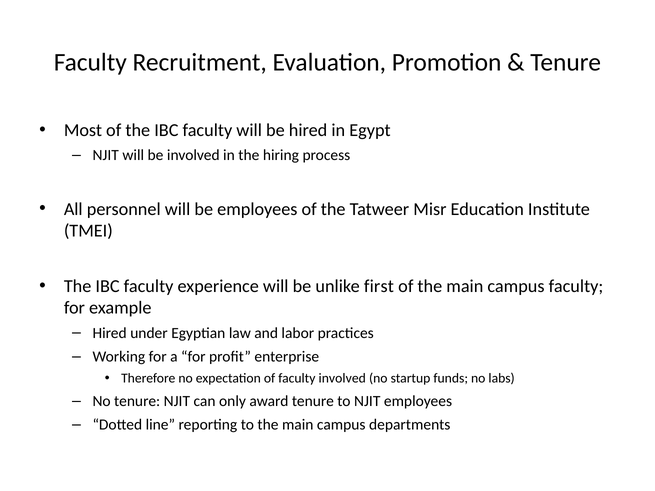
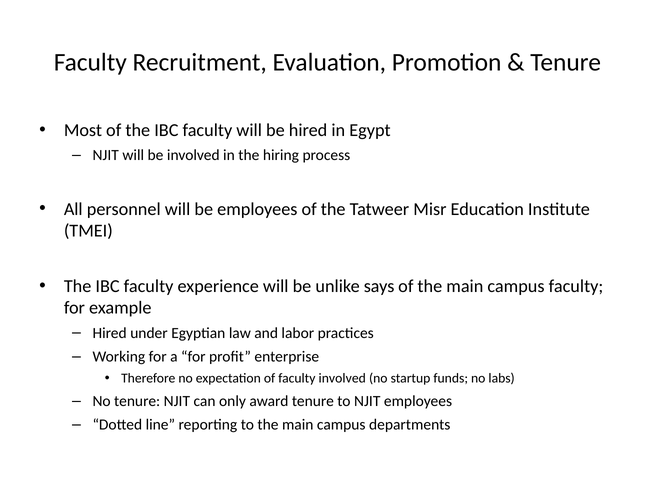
first: first -> says (379, 286)
